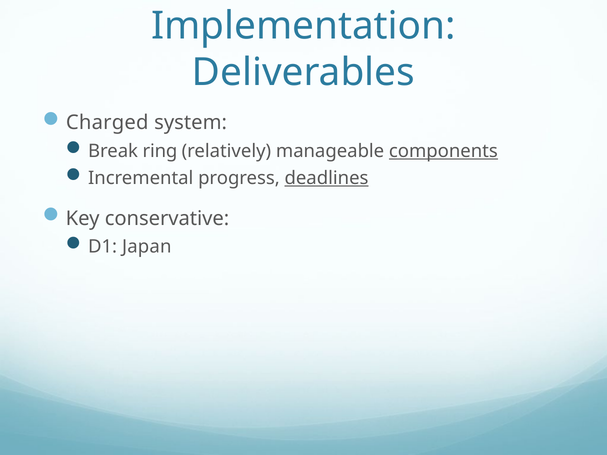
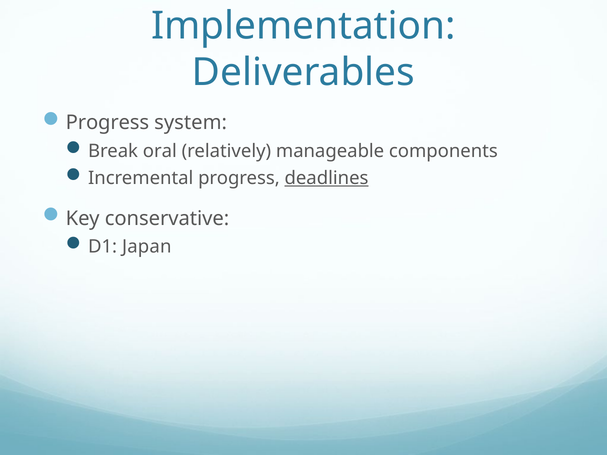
Charged: Charged -> Progress (107, 123)
ring: ring -> oral (160, 151)
components underline: present -> none (443, 151)
